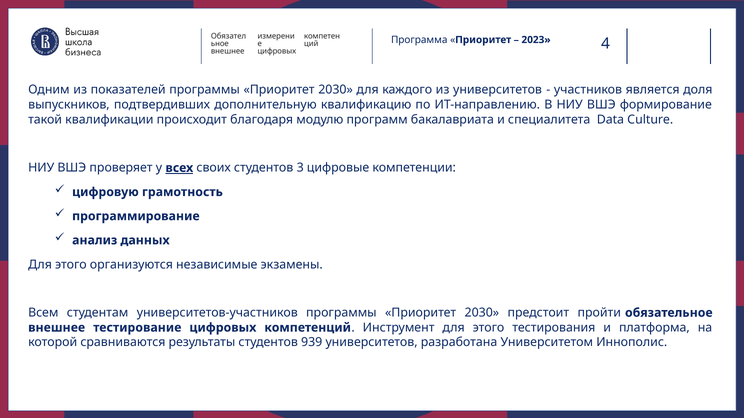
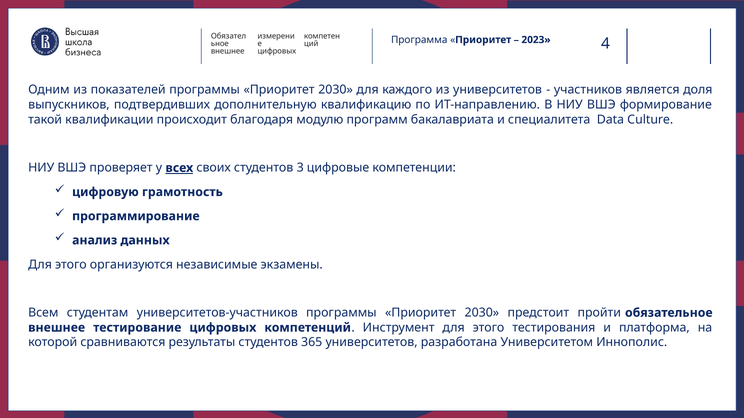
939: 939 -> 365 (312, 343)
